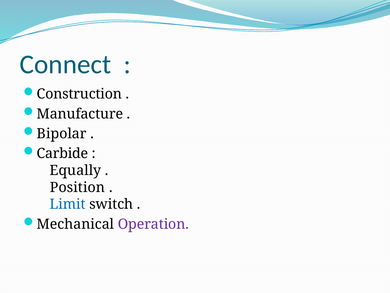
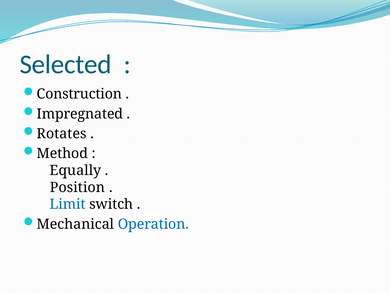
Connect: Connect -> Selected (66, 64)
Manufacture: Manufacture -> Impregnated (80, 114)
Bipolar: Bipolar -> Rotates (62, 133)
Carbide: Carbide -> Method (62, 153)
Operation colour: purple -> blue (153, 224)
